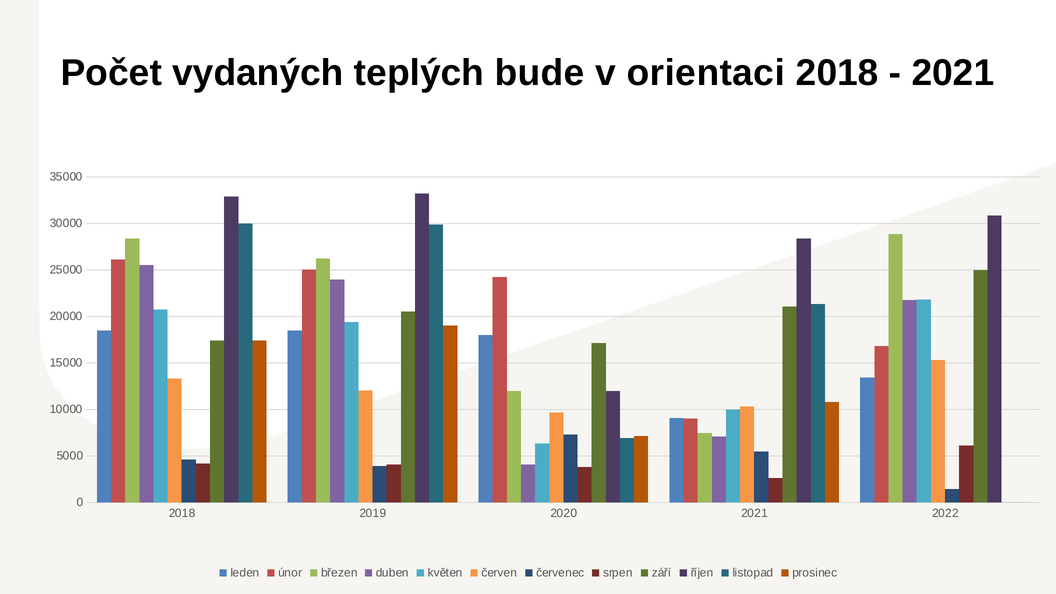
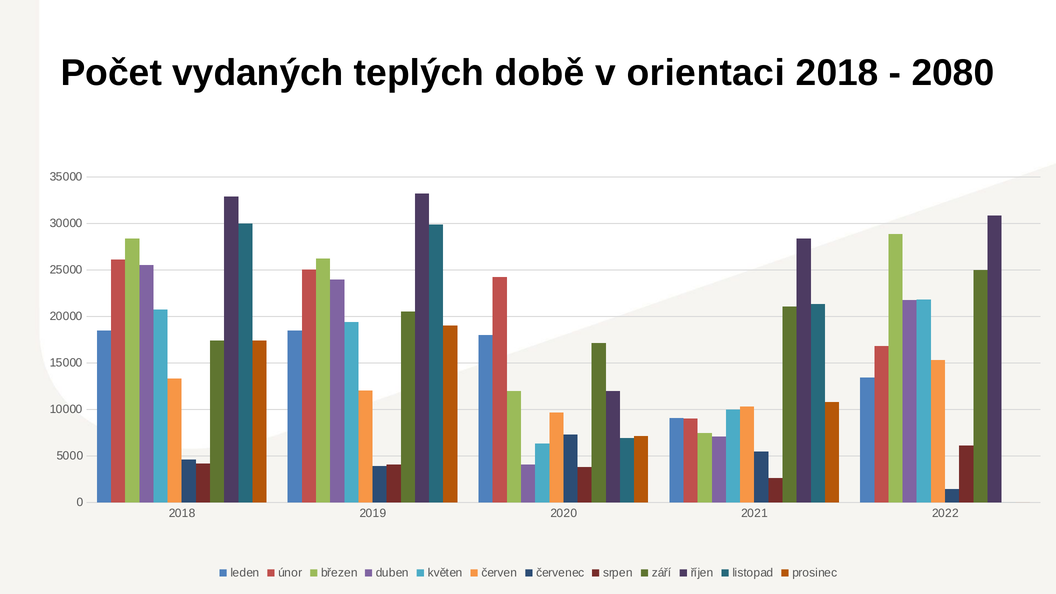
bude: bude -> době (540, 73)
2021: 2021 -> 2080 (953, 73)
